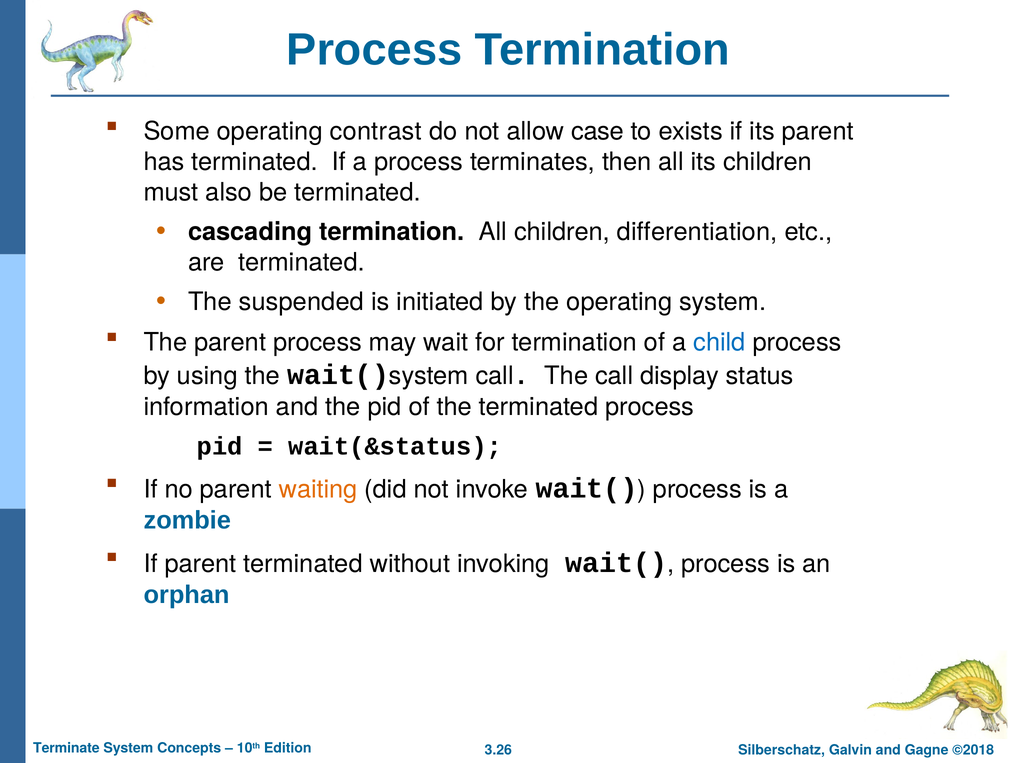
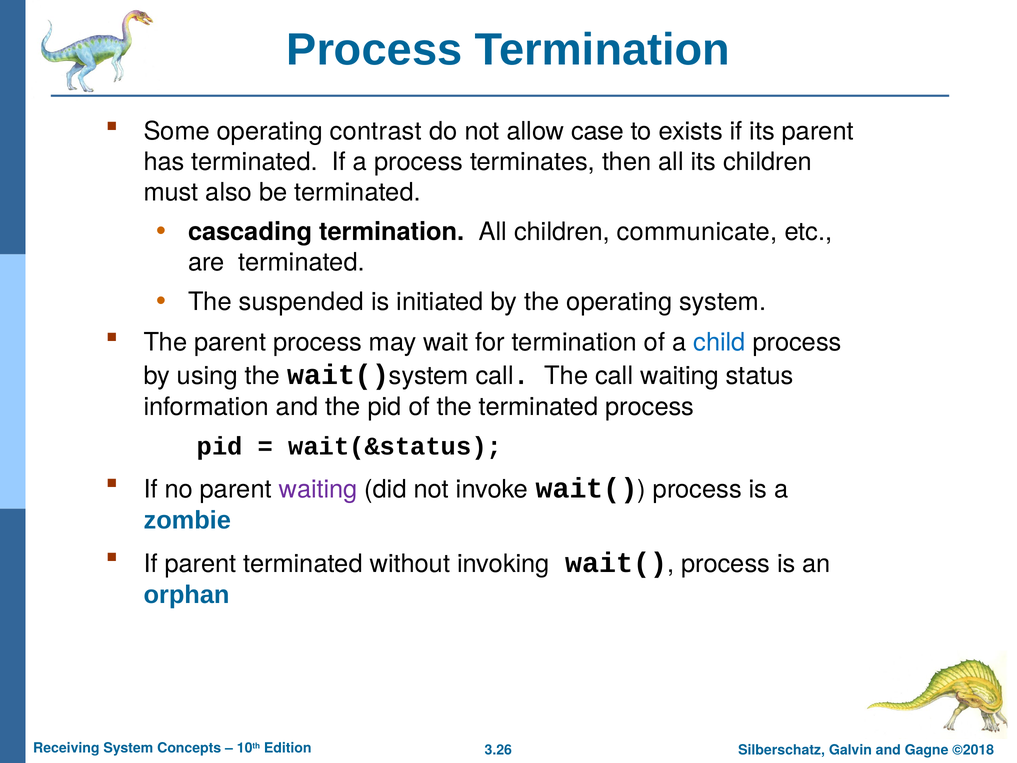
differentiation: differentiation -> communicate (697, 232)
call display: display -> waiting (680, 376)
waiting colour: orange -> purple (318, 489)
Terminate: Terminate -> Receiving (66, 748)
